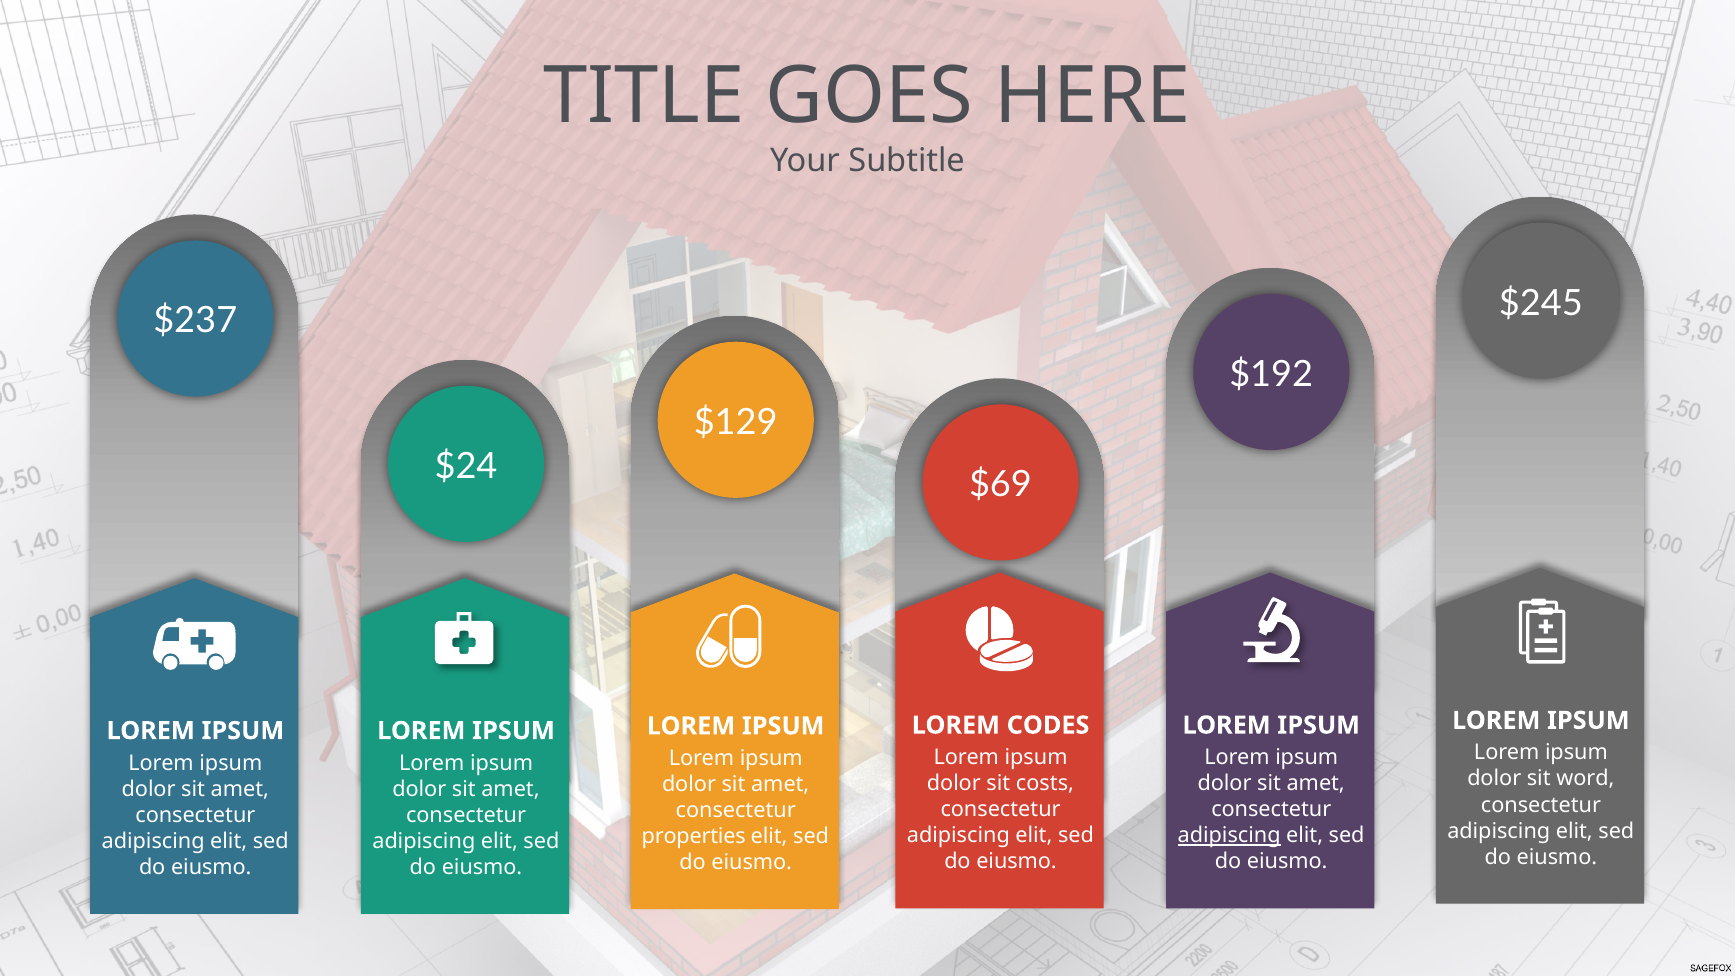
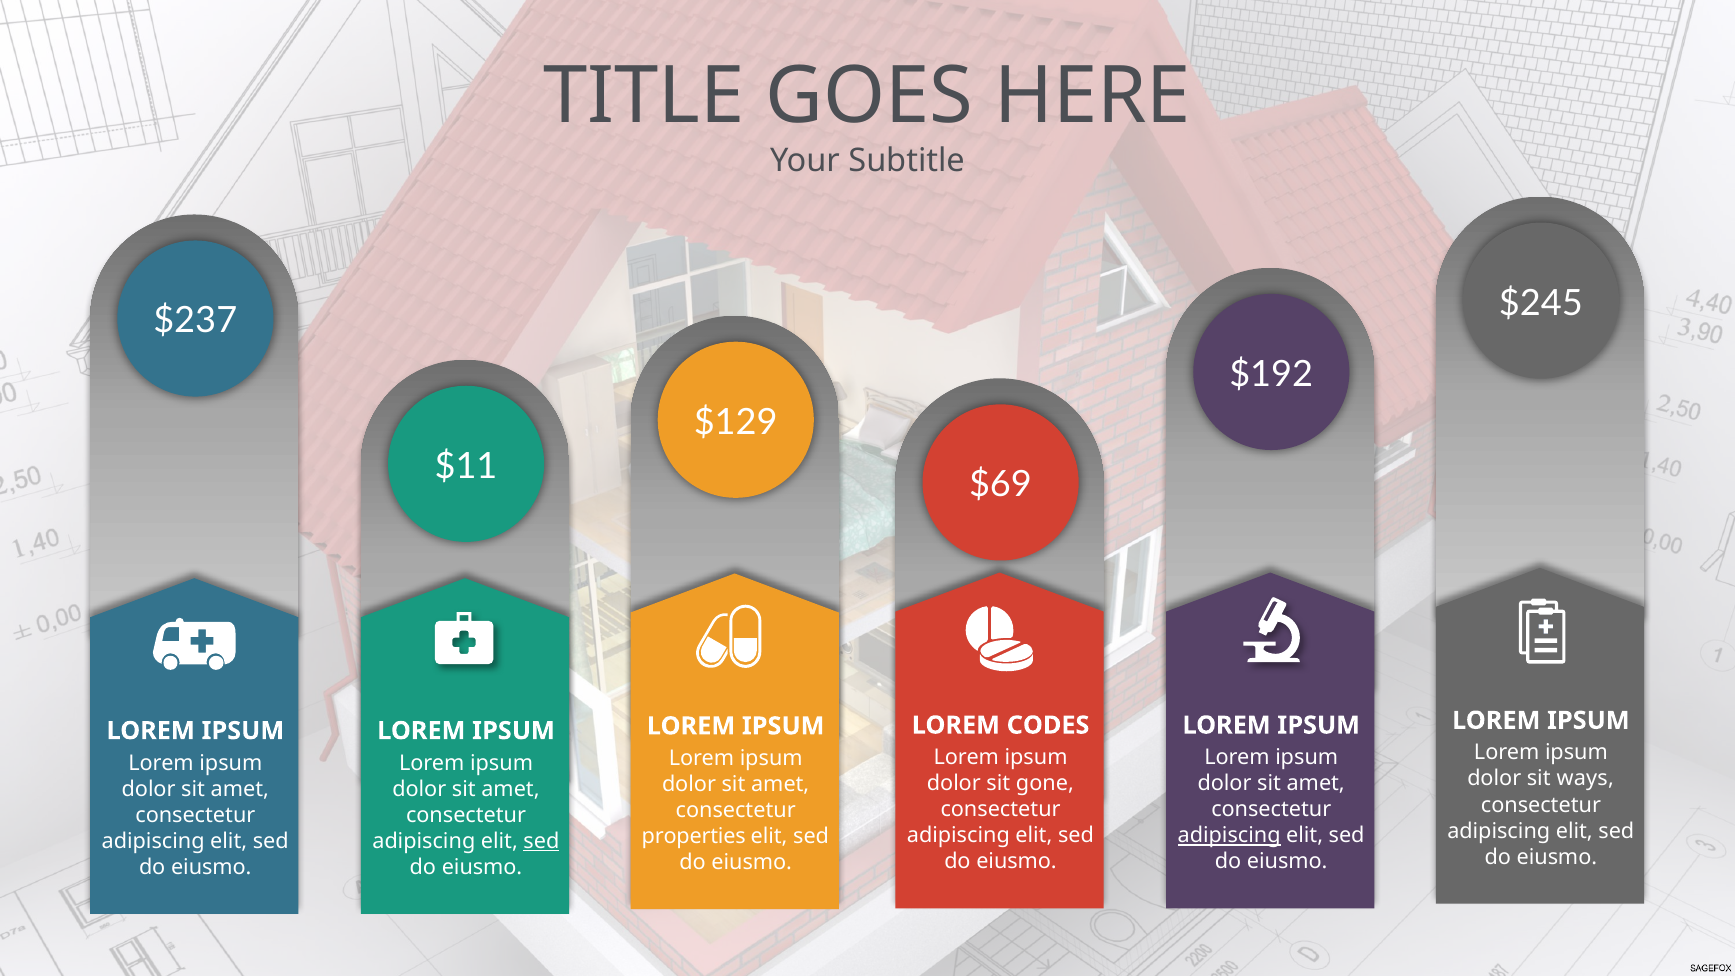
$24: $24 -> $11 (466, 466)
word: word -> ways (1585, 779)
costs: costs -> gone (1045, 784)
sed underline: none -> present (541, 841)
